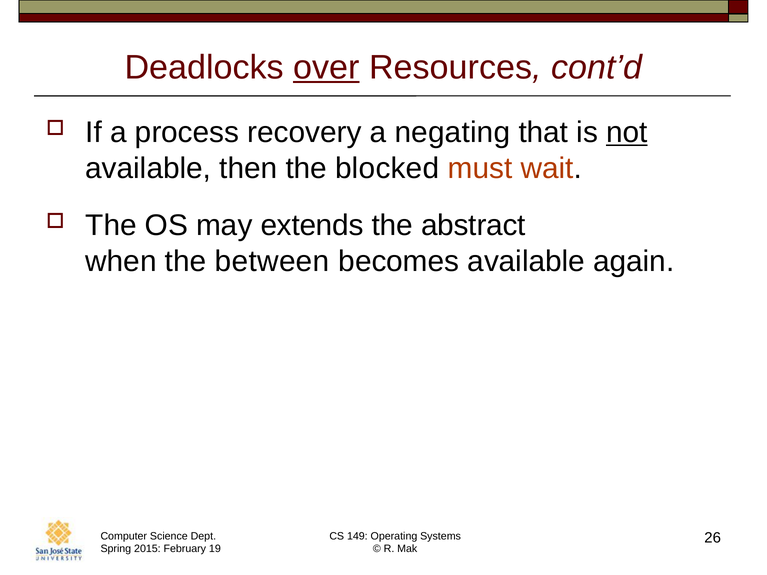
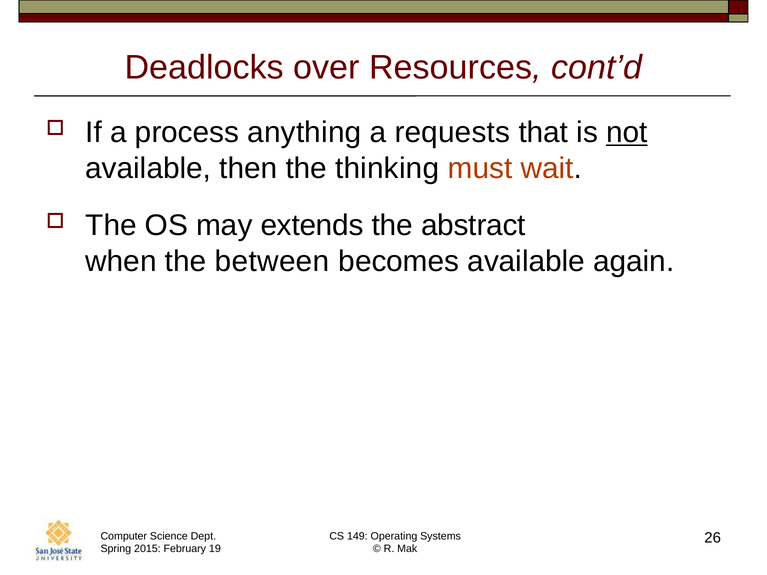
over underline: present -> none (326, 68)
recovery: recovery -> anything (304, 132)
negating: negating -> requests (452, 132)
blocked: blocked -> thinking (387, 168)
